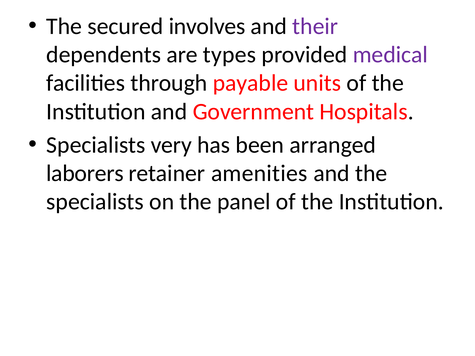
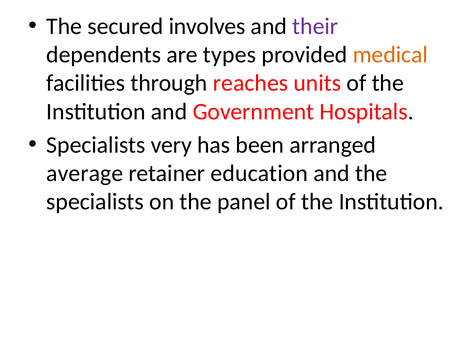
medical colour: purple -> orange (390, 55)
payable: payable -> reaches (251, 83)
laborers: laborers -> average (85, 173)
amenities: amenities -> education (259, 173)
